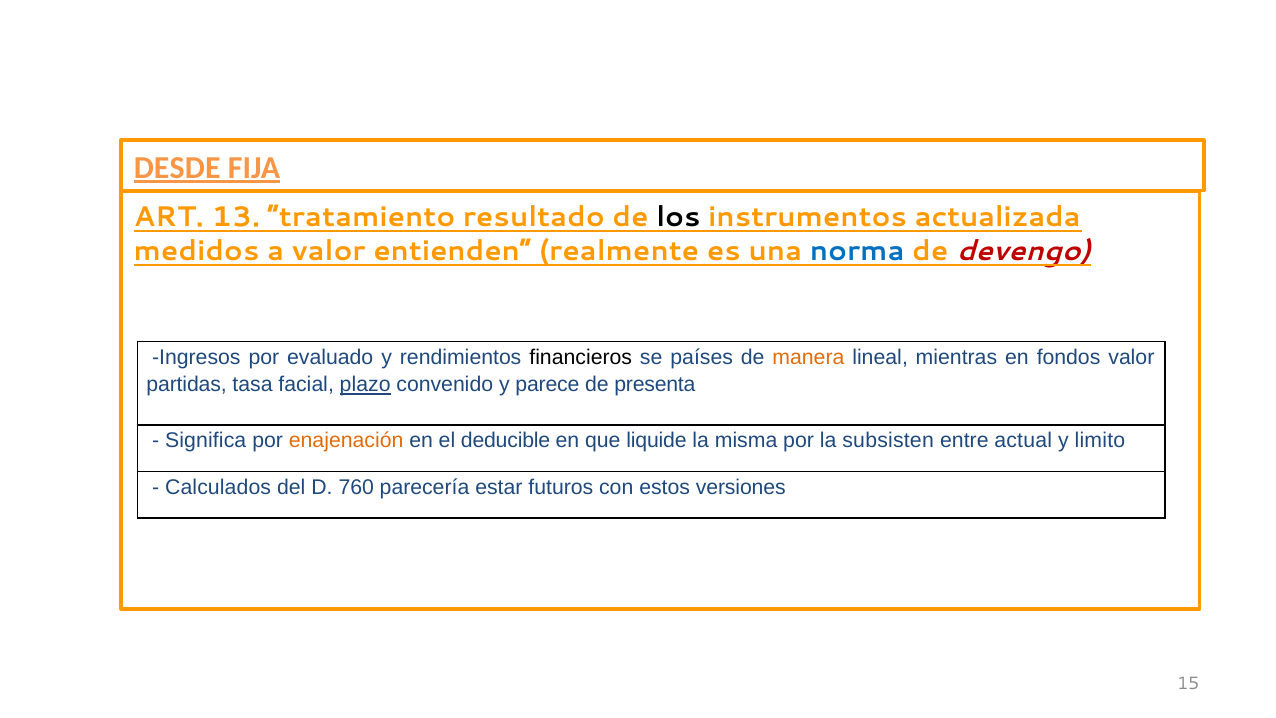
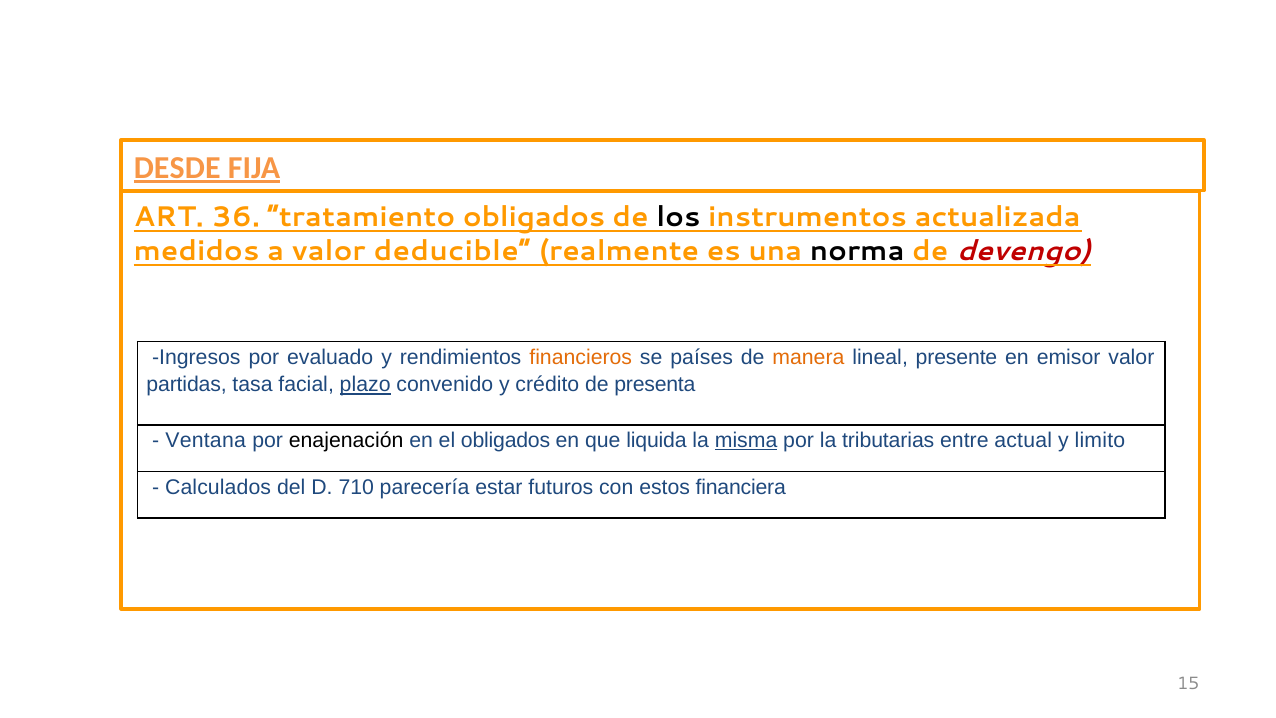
13: 13 -> 36 (236, 217)
tratamiento resultado: resultado -> obligados (534, 217)
entienden: entienden -> deducible (452, 251)
norma colour: blue -> black (857, 251)
financieros colour: black -> orange (581, 357)
mientras: mientras -> presente (957, 357)
fondos: fondos -> emisor (1069, 357)
parece: parece -> crédito (547, 385)
Significa: Significa -> Ventana (206, 441)
enajenación colour: orange -> black (346, 441)
el deducible: deducible -> obligados (506, 441)
liquide: liquide -> liquida (657, 441)
misma underline: none -> present (746, 441)
subsisten: subsisten -> tributarias (888, 441)
760: 760 -> 710 (356, 487)
versiones: versiones -> financiera (741, 487)
